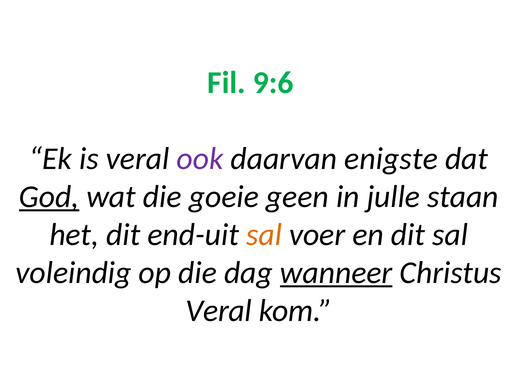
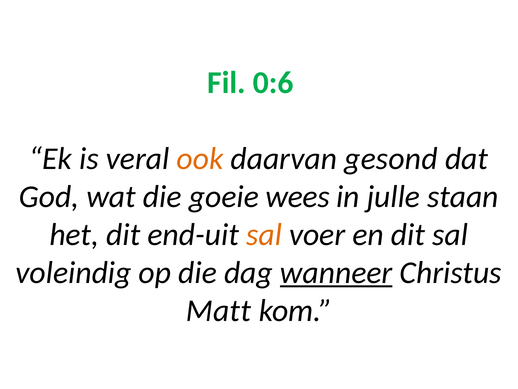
9:6: 9:6 -> 0:6 (273, 83)
ook colour: purple -> orange (200, 158)
enigste: enigste -> gesond (391, 158)
God underline: present -> none (49, 196)
geen: geen -> wees (298, 196)
Veral: Veral -> Matt (218, 310)
